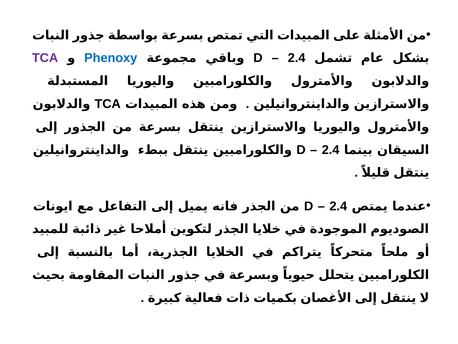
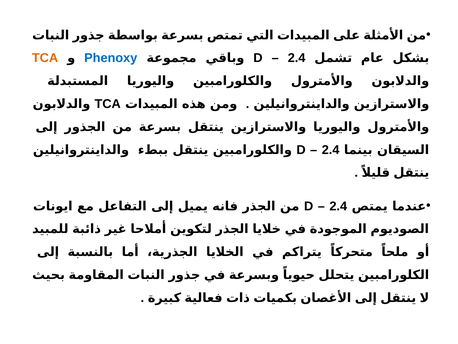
TCA colour: purple -> orange (45, 58)
